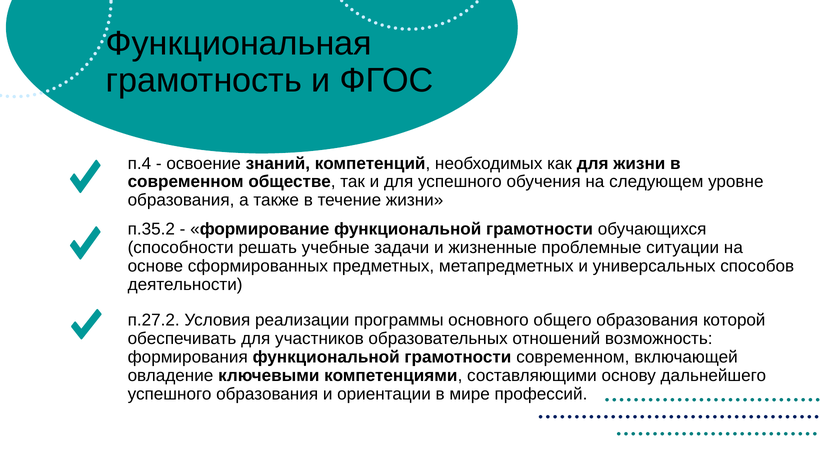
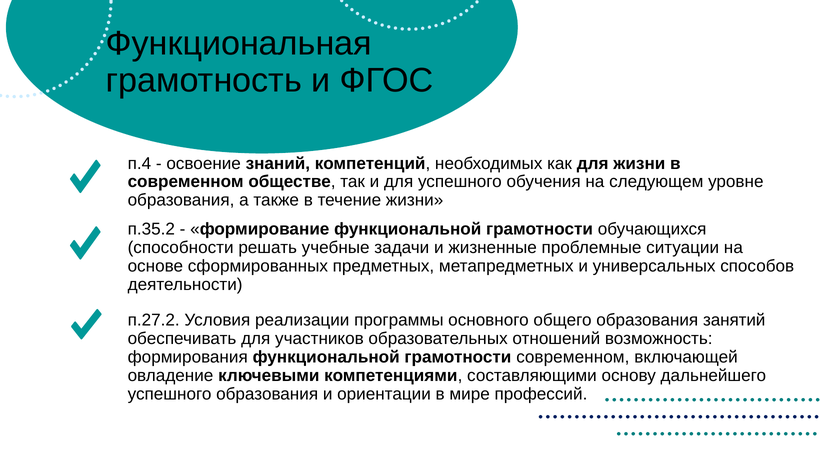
которой: которой -> занятий (734, 320)
